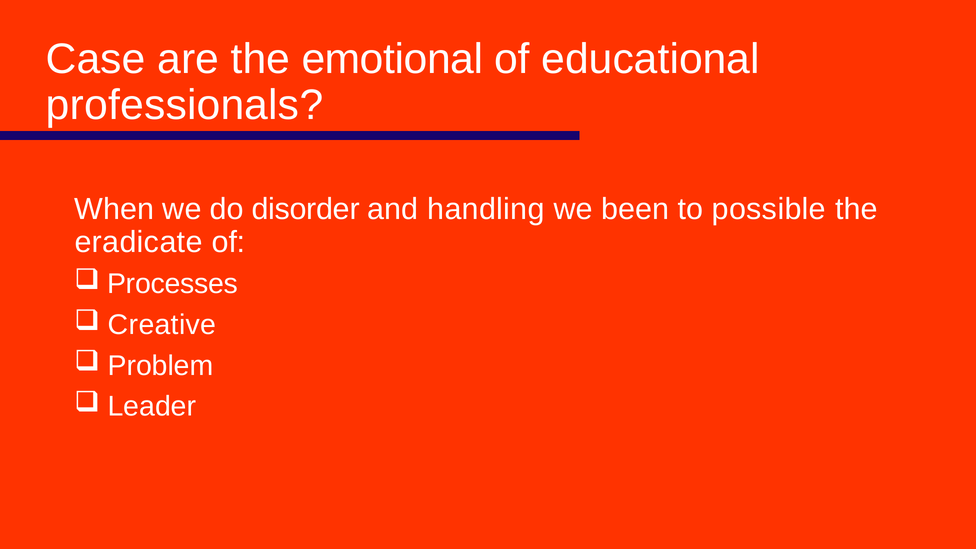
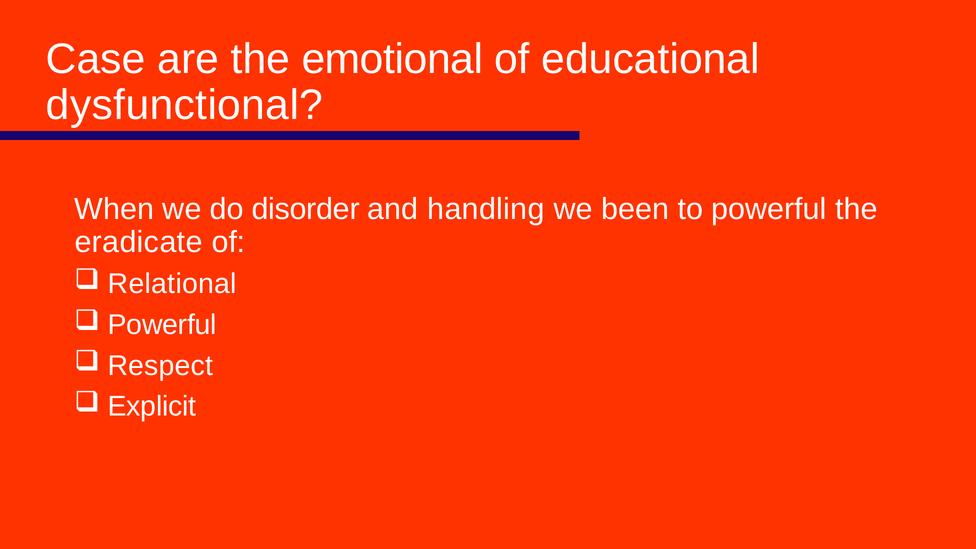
professionals: professionals -> dysfunctional (185, 105)
to possible: possible -> powerful (769, 209)
Processes: Processes -> Relational (172, 284)
Creative: Creative -> Powerful (162, 325)
Problem: Problem -> Respect (160, 366)
Leader: Leader -> Explicit (152, 407)
